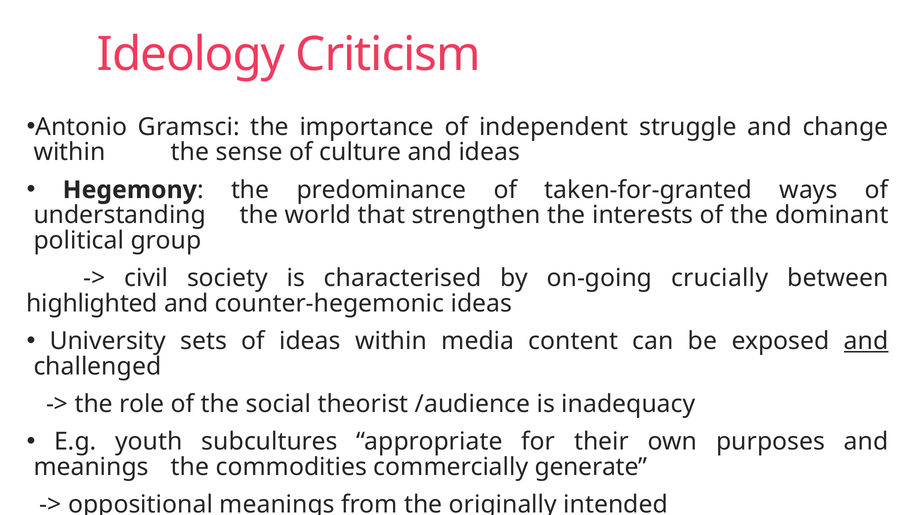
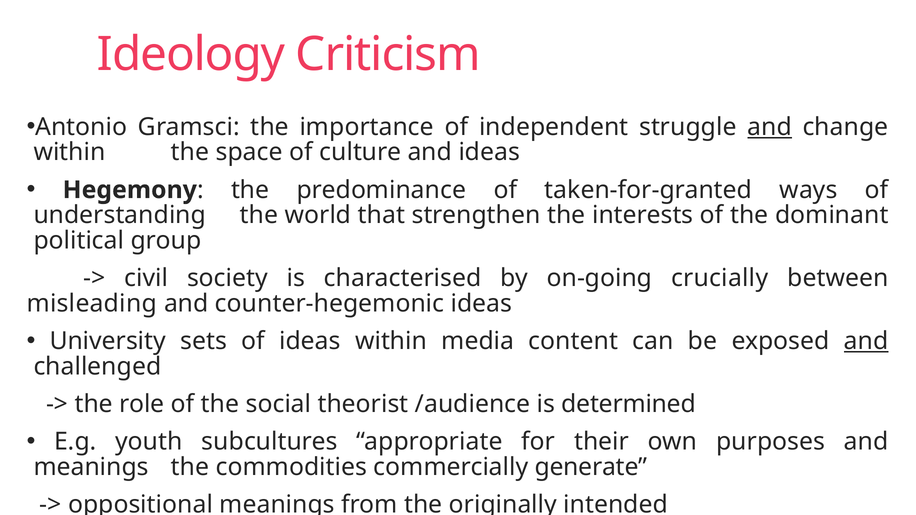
and underline: none -> present (770, 127)
sense: sense -> space (249, 152)
highlighted: highlighted -> misleading (92, 304)
inadequacy: inadequacy -> determined (629, 404)
